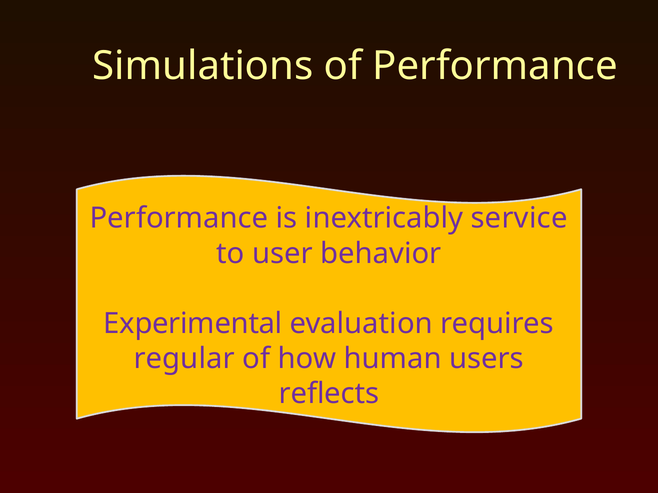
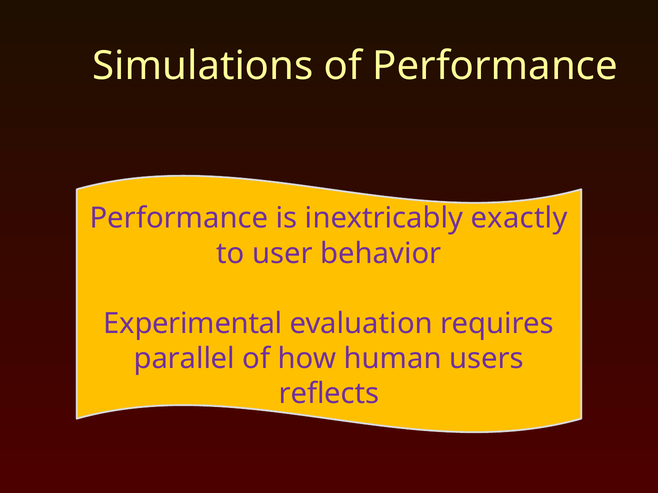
service: service -> exactly (519, 219)
regular: regular -> parallel (184, 359)
